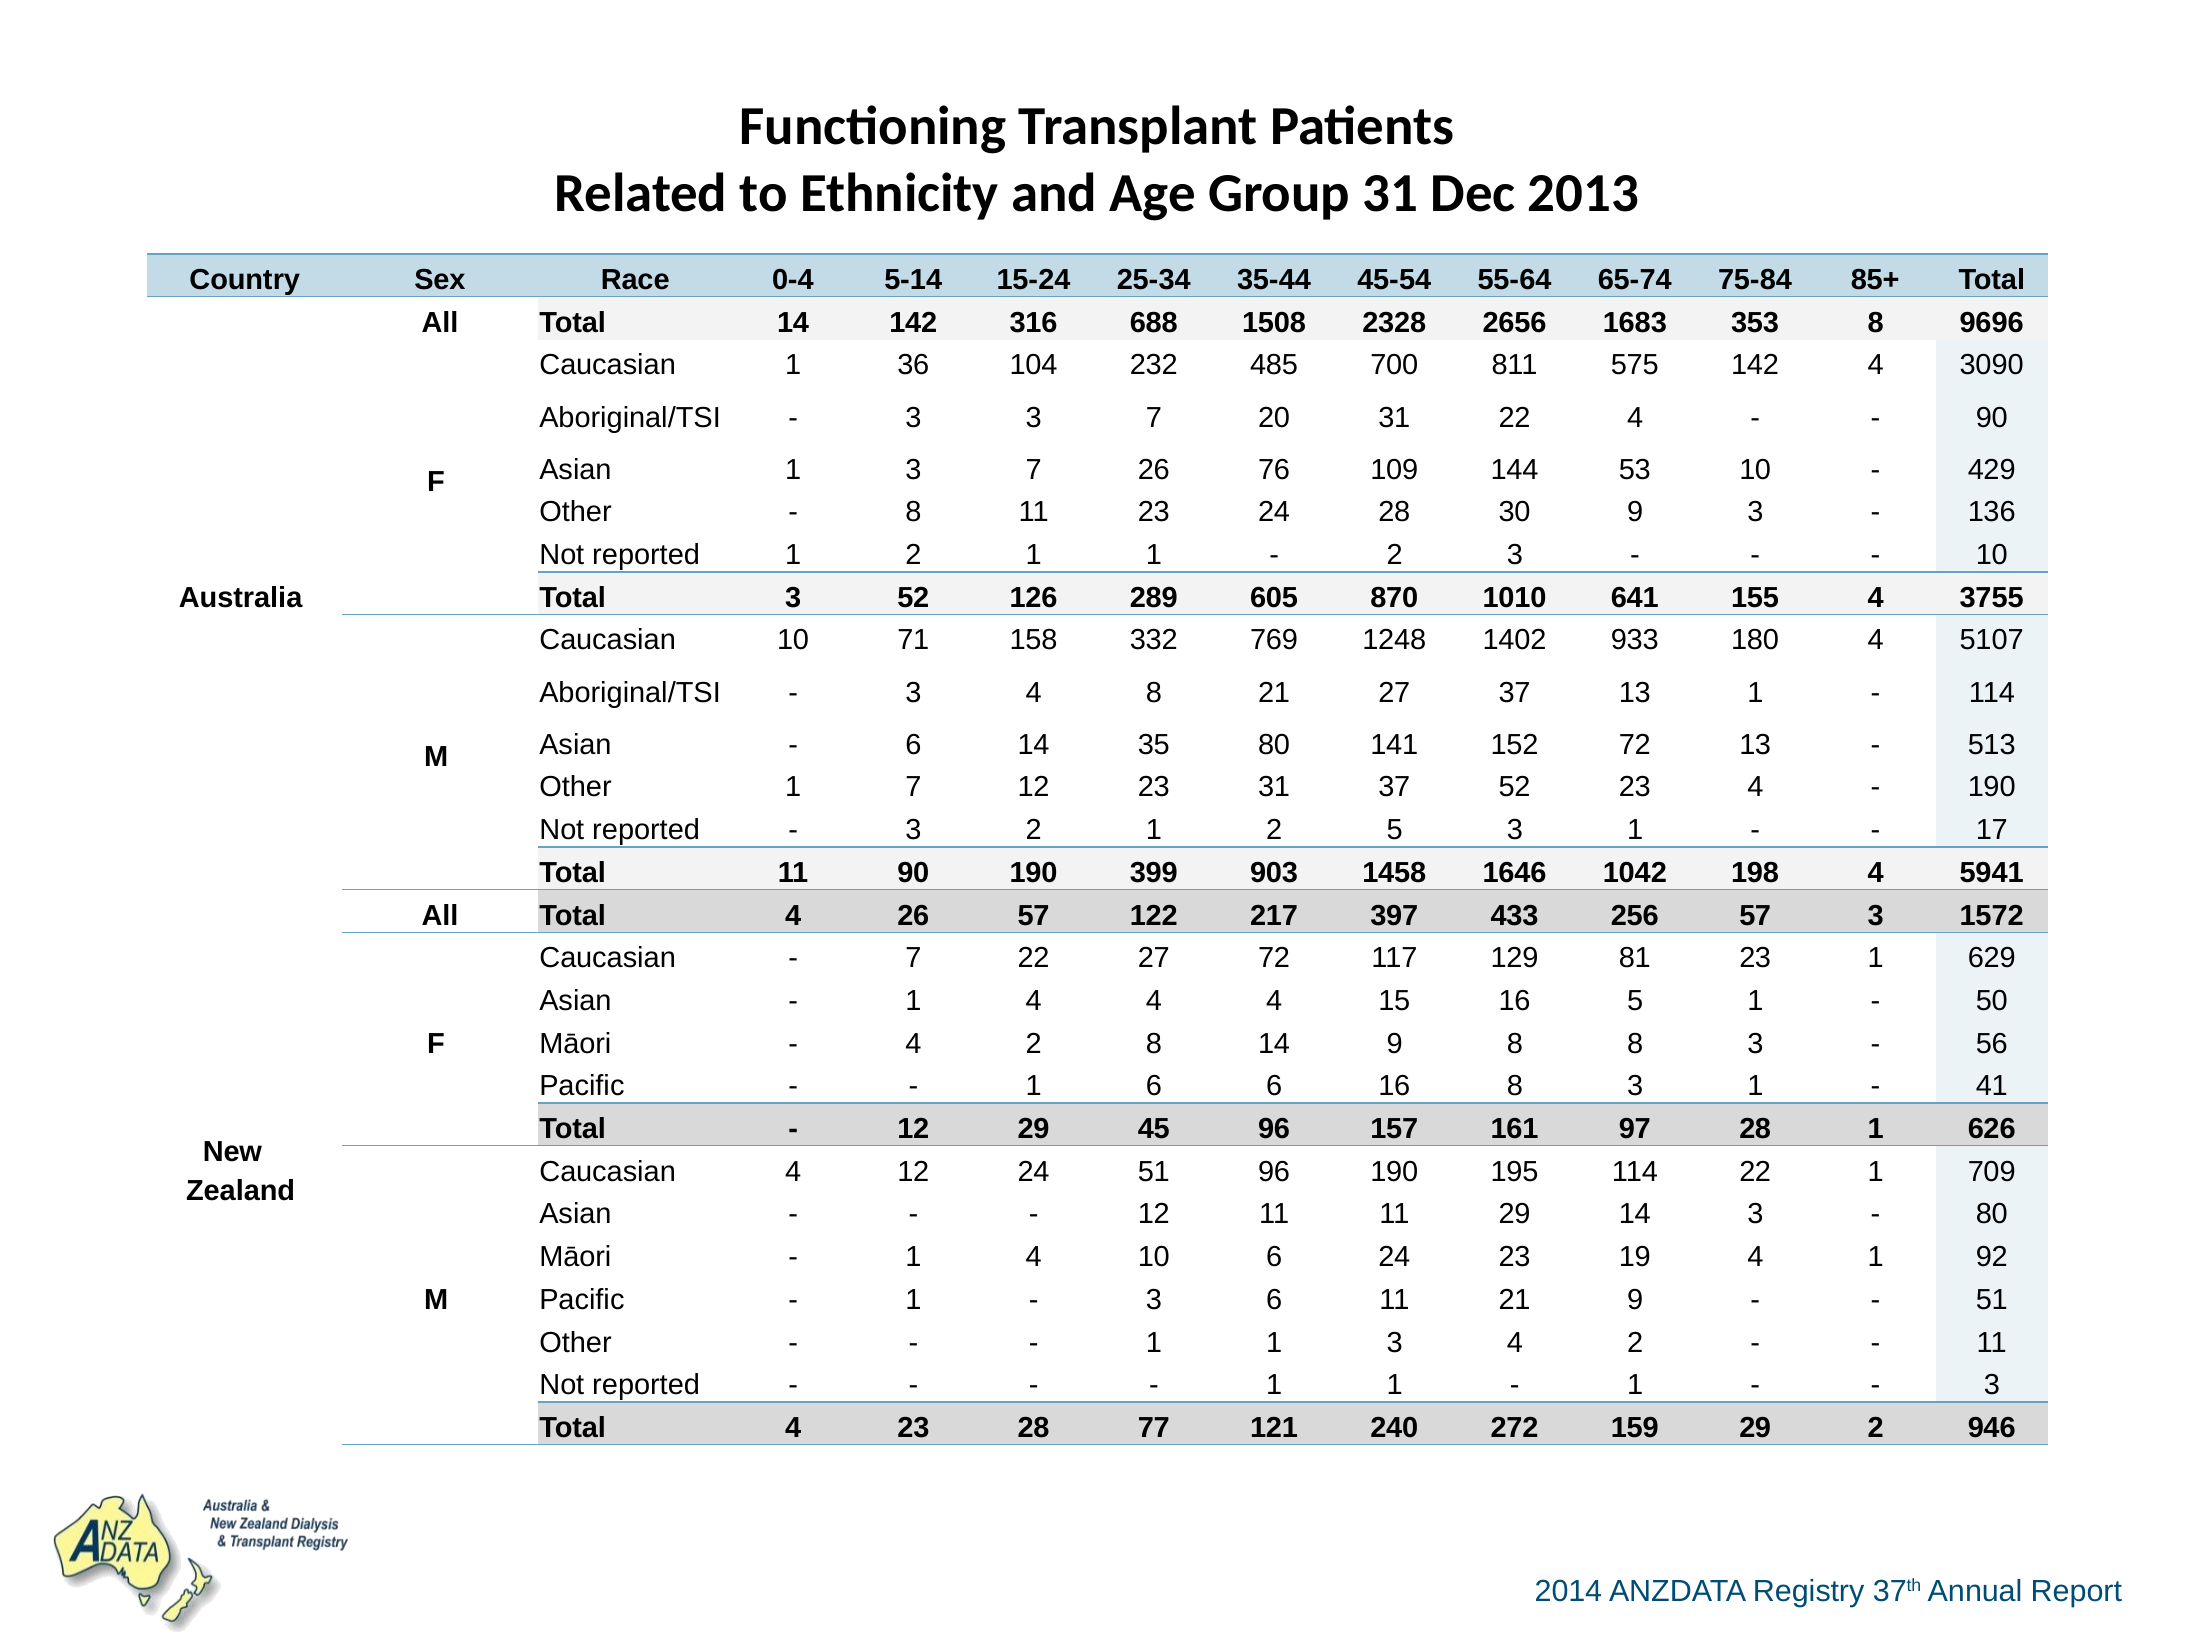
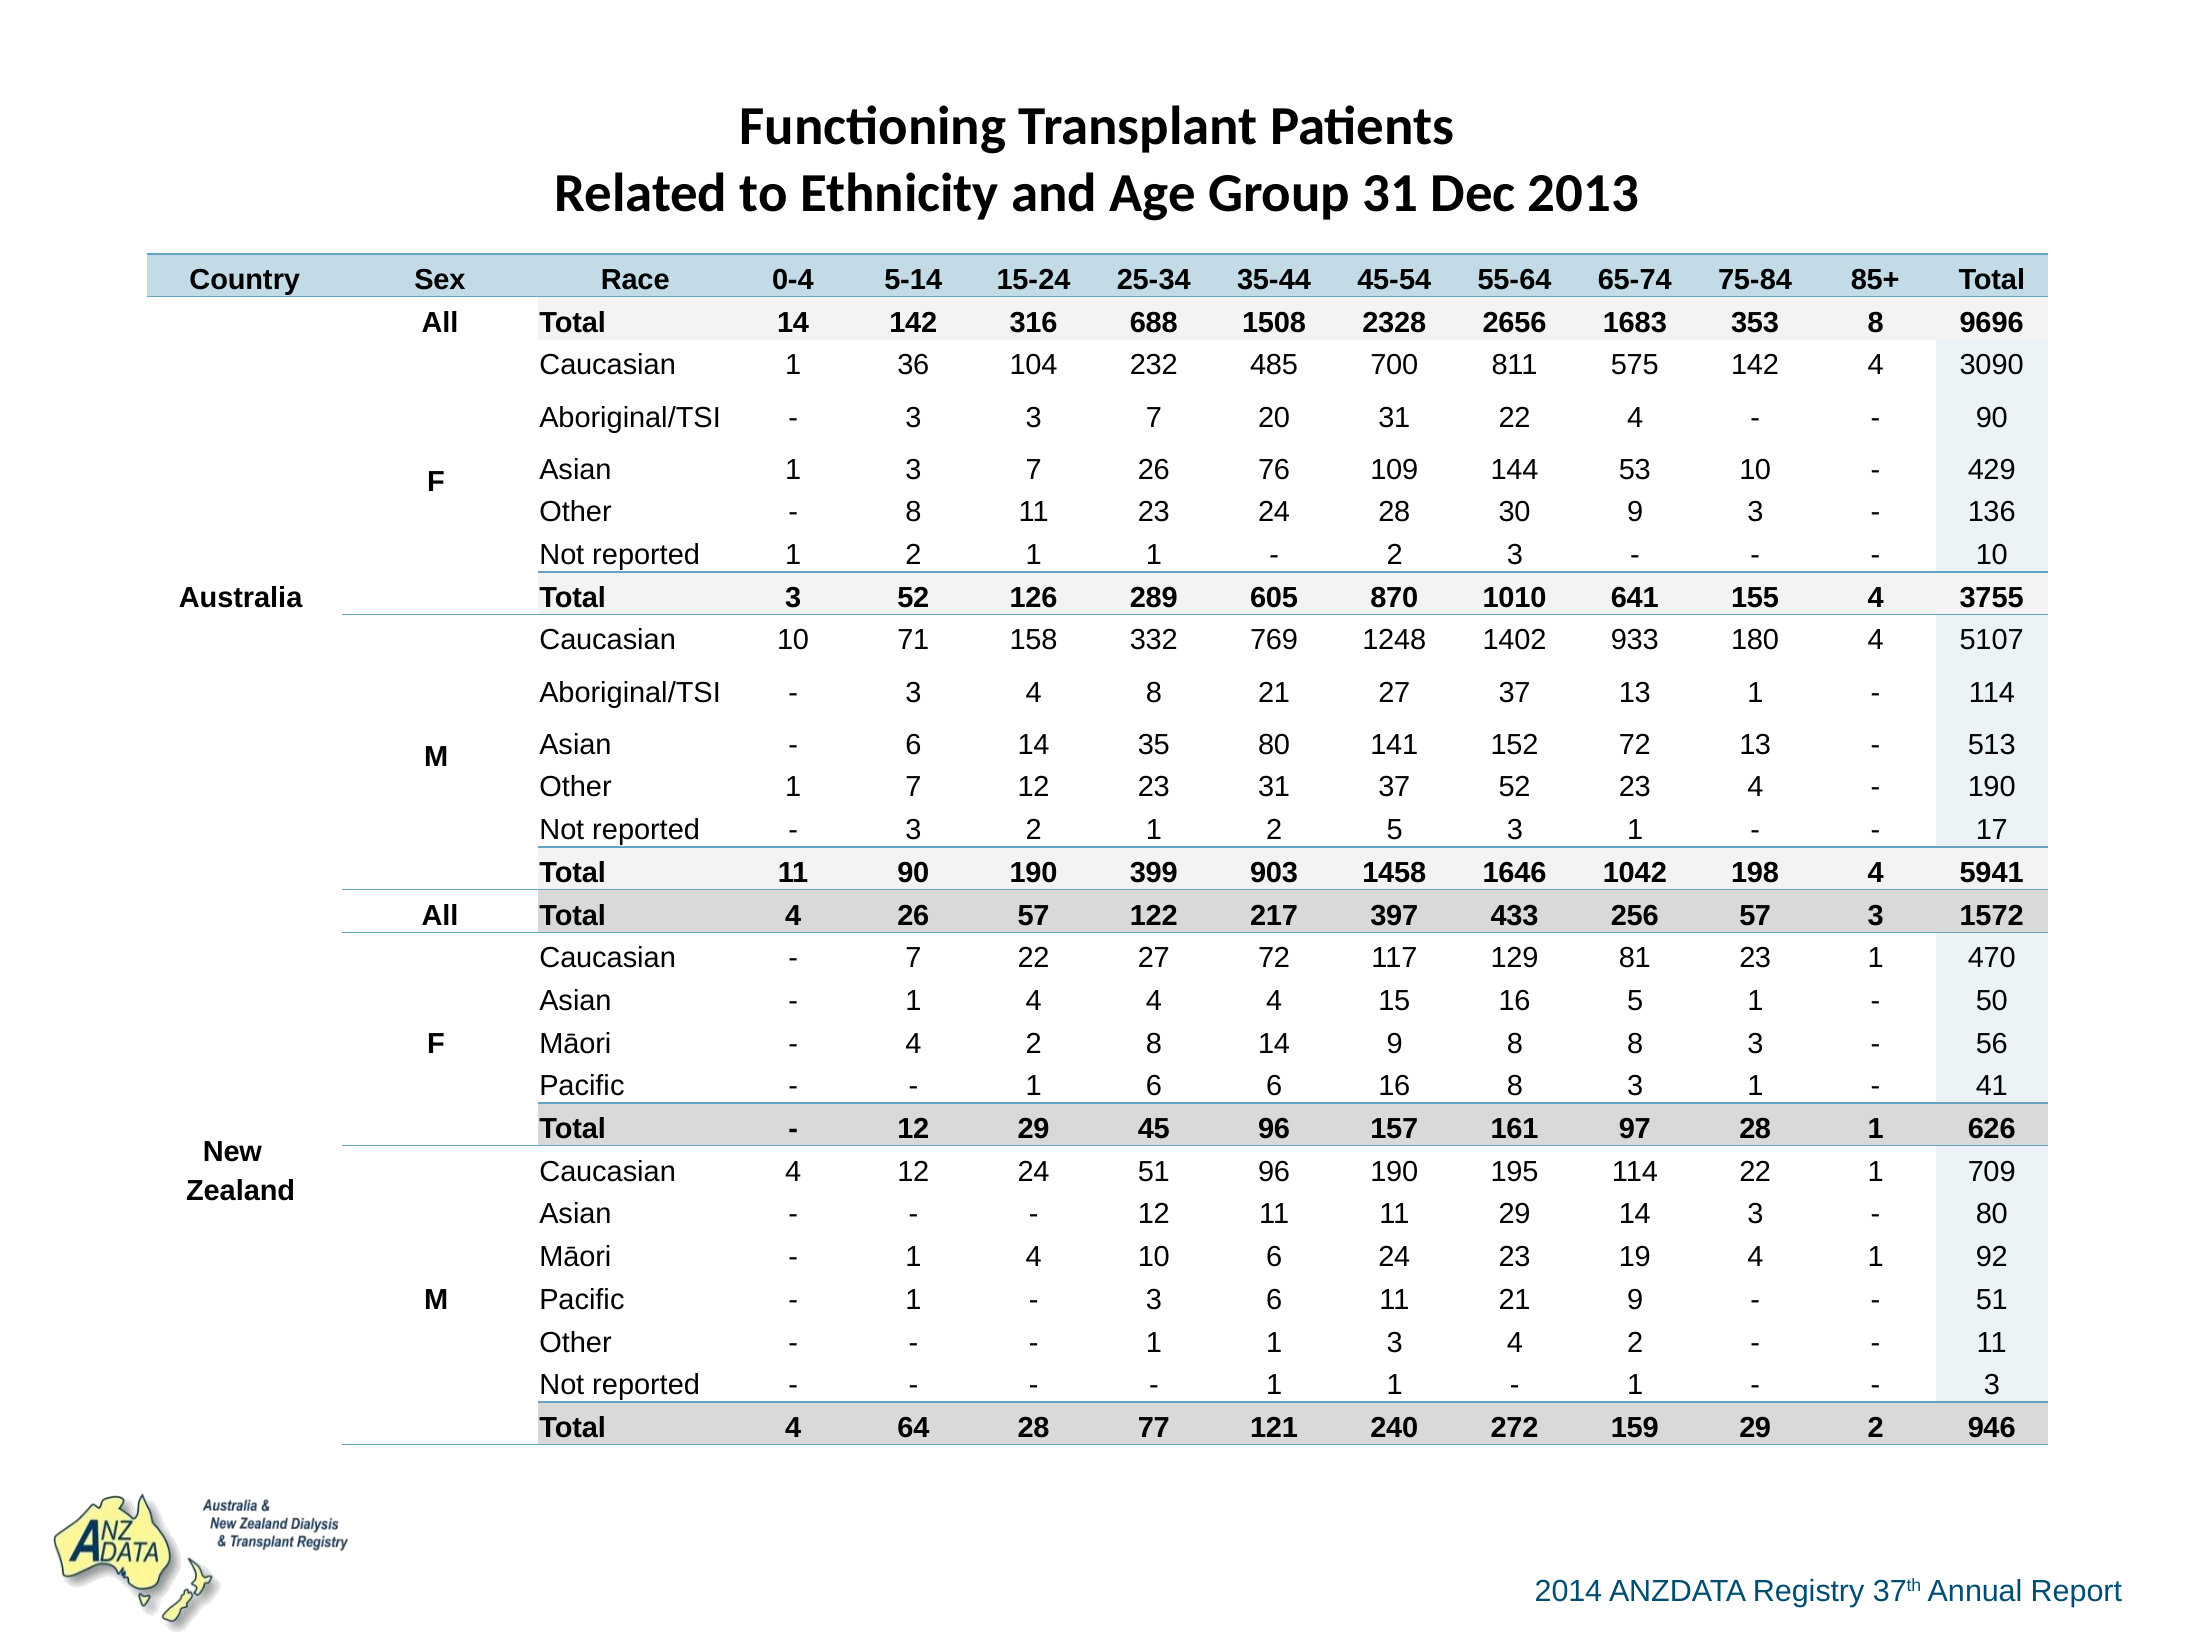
629: 629 -> 470 (1992, 958)
4 23: 23 -> 64 (913, 1428)
